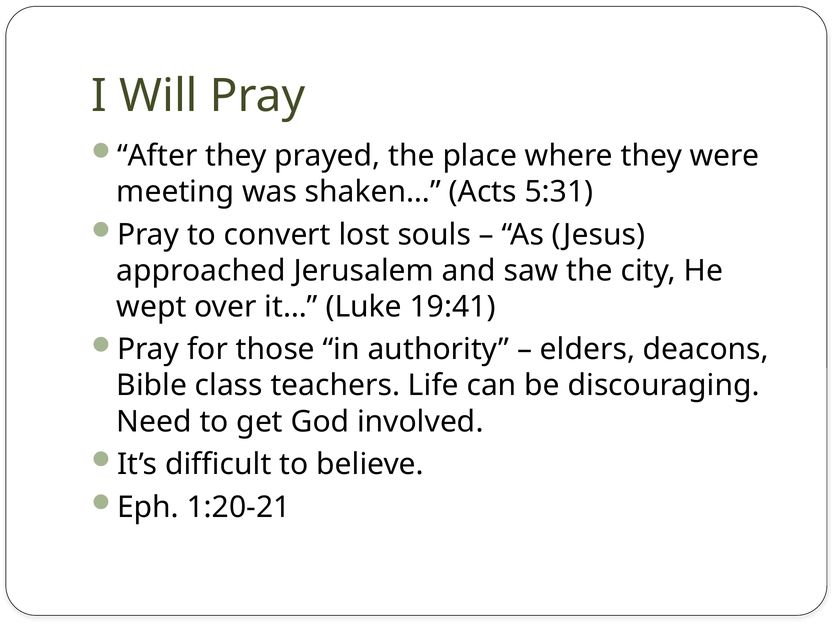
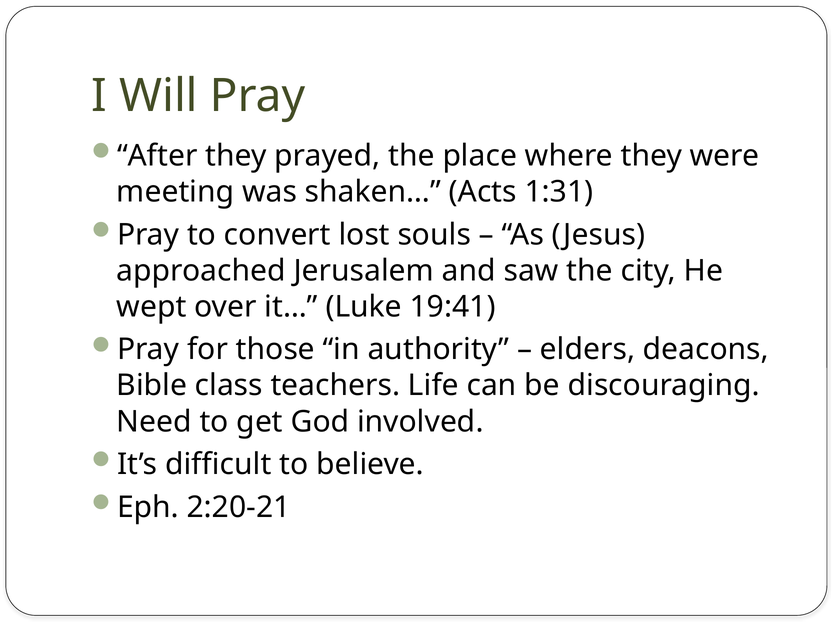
5:31: 5:31 -> 1:31 (559, 192)
1:20-21: 1:20-21 -> 2:20-21 (239, 508)
